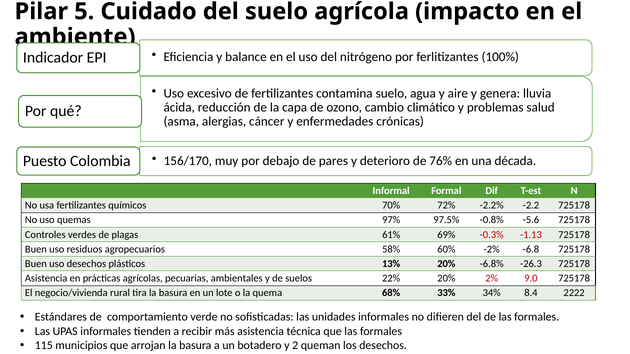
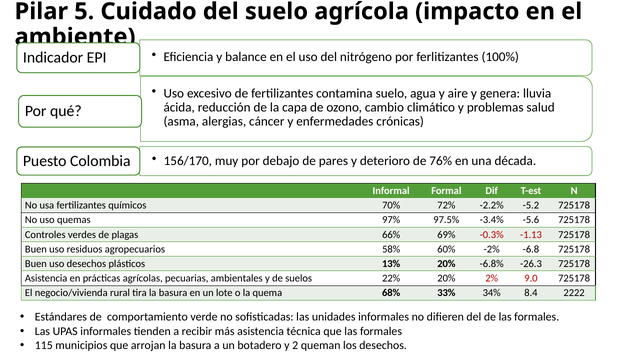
-2.2: -2.2 -> -5.2 (531, 206)
-0.8%: -0.8% -> -3.4% (492, 220)
61%: 61% -> 66% (391, 235)
